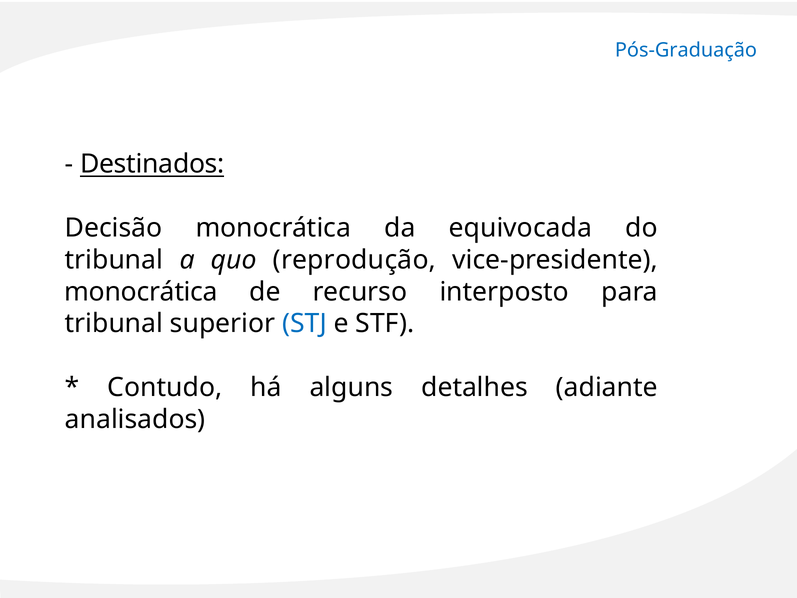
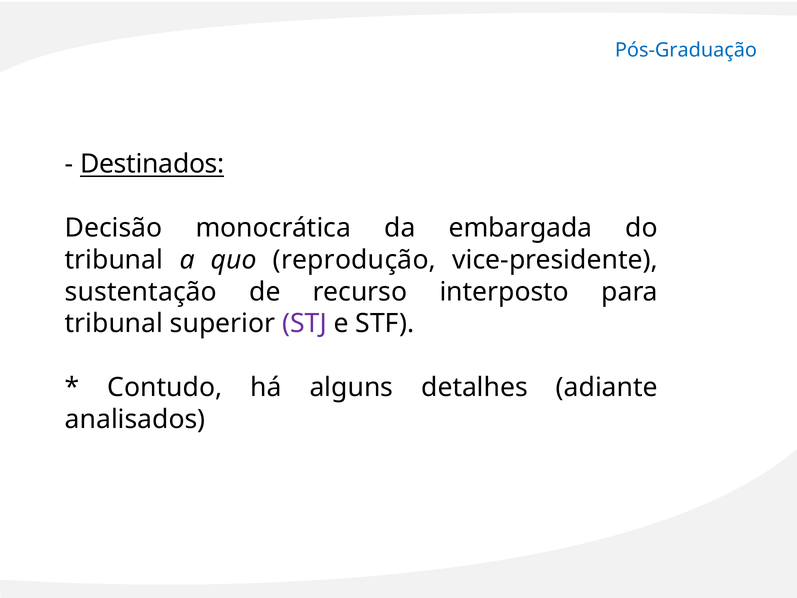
equivocada: equivocada -> embargada (520, 228)
monocrática: monocrática -> sustentação (141, 292)
STJ colour: blue -> purple (304, 324)
